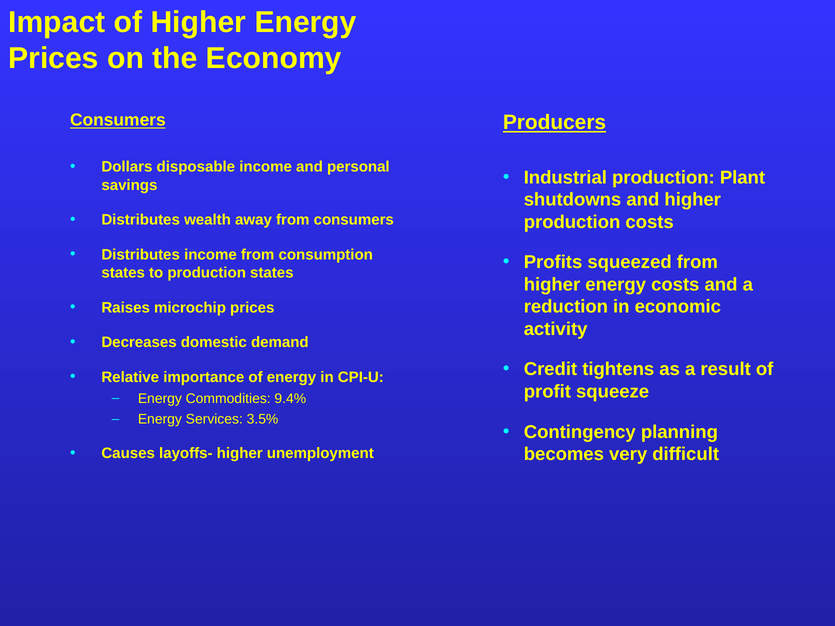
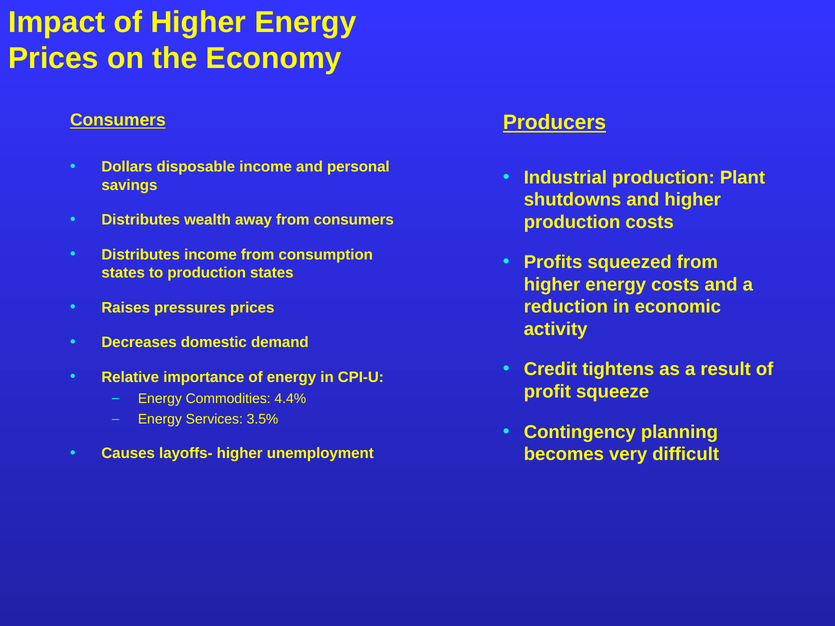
microchip: microchip -> pressures (190, 308)
9.4%: 9.4% -> 4.4% (290, 399)
